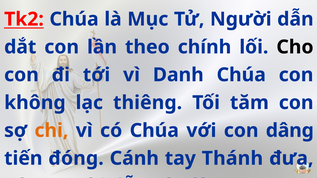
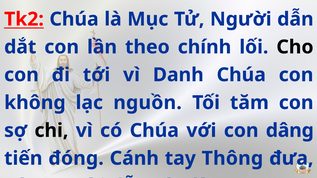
thiêng: thiêng -> nguồn (148, 103)
chi colour: orange -> black (51, 131)
Thánh: Thánh -> Thông (232, 159)
